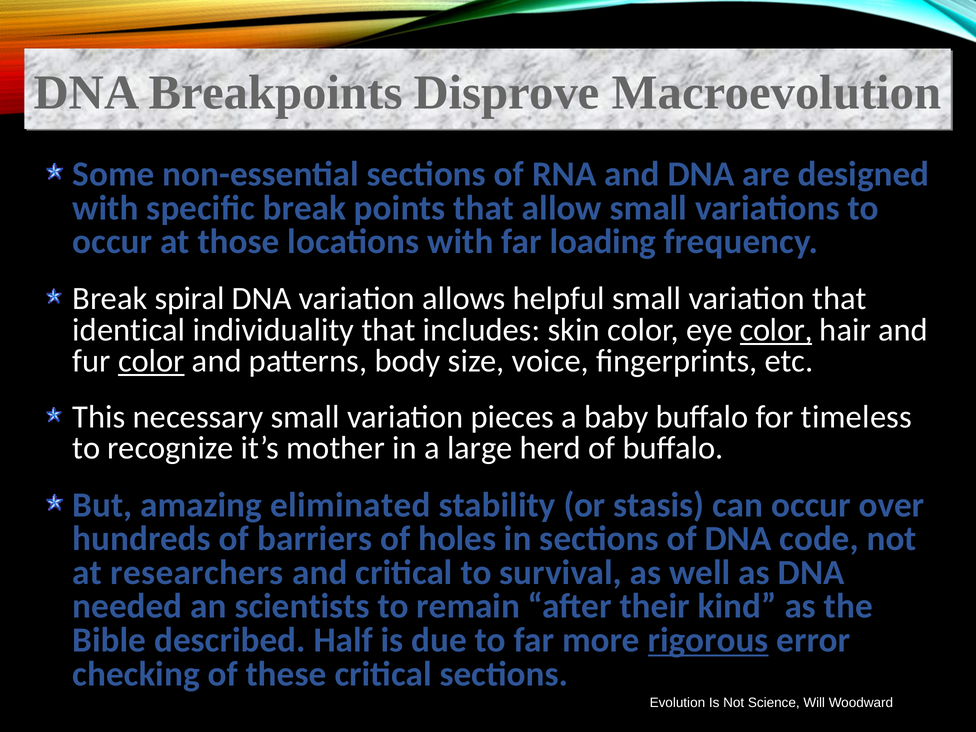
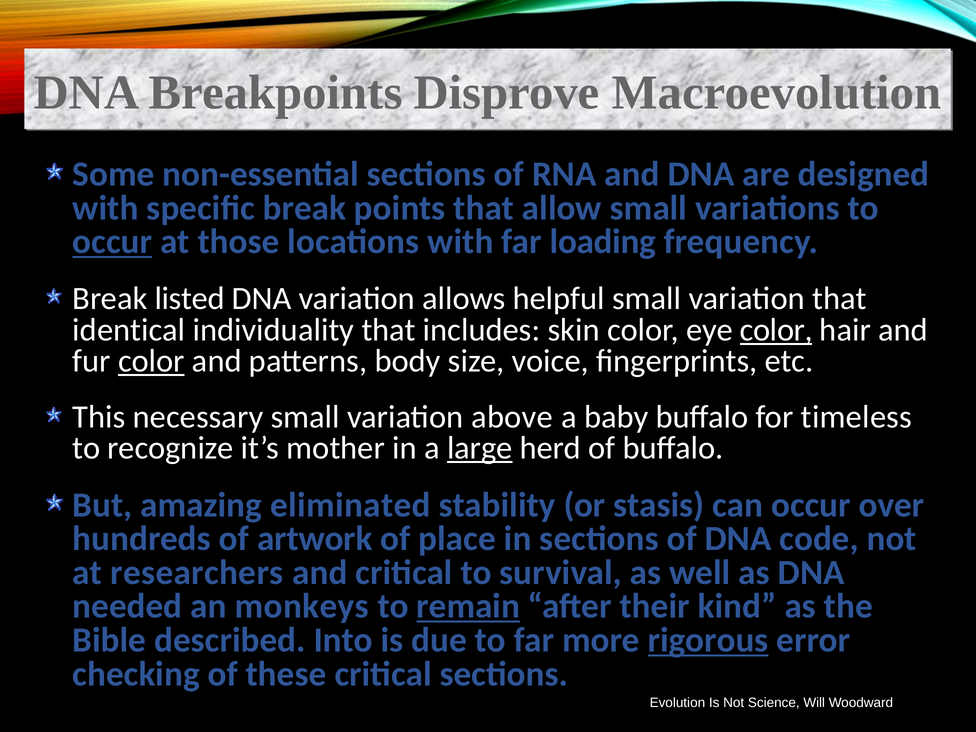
occur underline: none -> present (112, 242)
spiral: spiral -> listed (190, 299)
pieces: pieces -> above (512, 417)
large underline: none -> present (480, 448)
barriers: barriers -> artwork (315, 539)
holes: holes -> place (457, 539)
scientists: scientists -> monkeys (302, 606)
remain underline: none -> present (468, 606)
Half: Half -> Into (343, 640)
